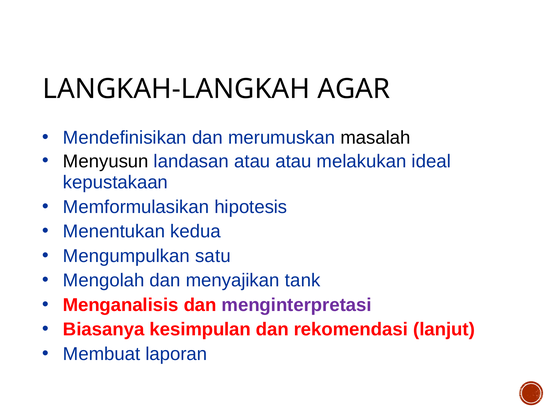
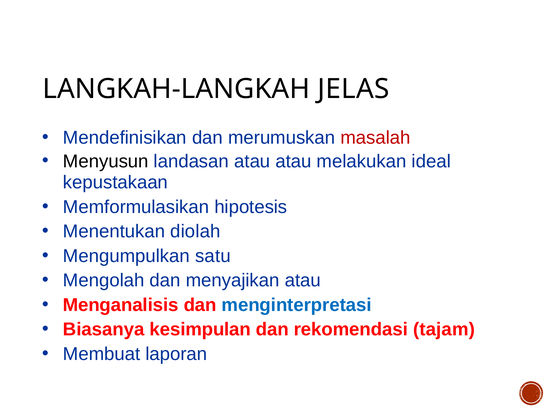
AGAR: AGAR -> JELAS (354, 89)
masalah colour: black -> red (375, 138)
kedua: kedua -> diolah (195, 231)
menyajikan tank: tank -> atau (303, 280)
menginterpretasi colour: purple -> blue (297, 305)
lanjut: lanjut -> tajam (444, 329)
